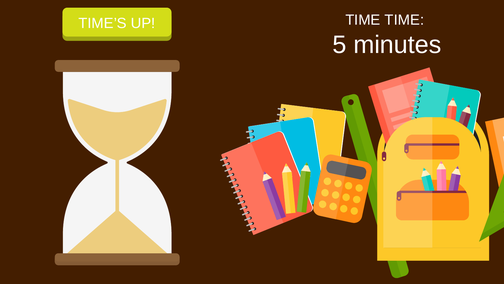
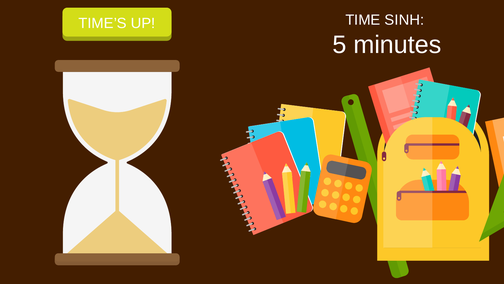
TIME TIME: TIME -> SINH (404, 20)
